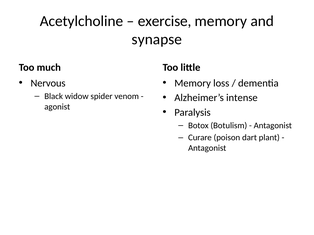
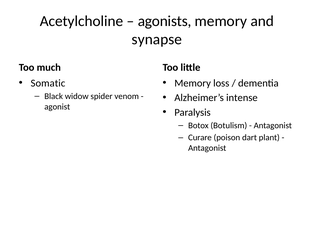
exercise: exercise -> agonists (165, 21)
Nervous: Nervous -> Somatic (48, 83)
